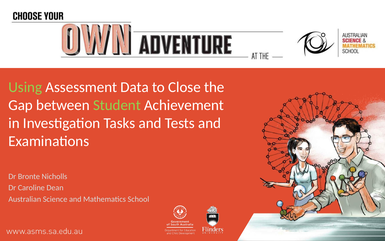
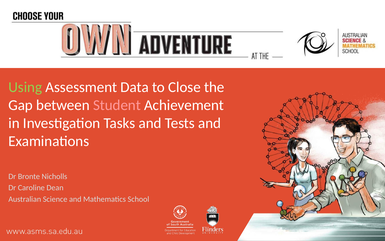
Student colour: light green -> pink (117, 105)
